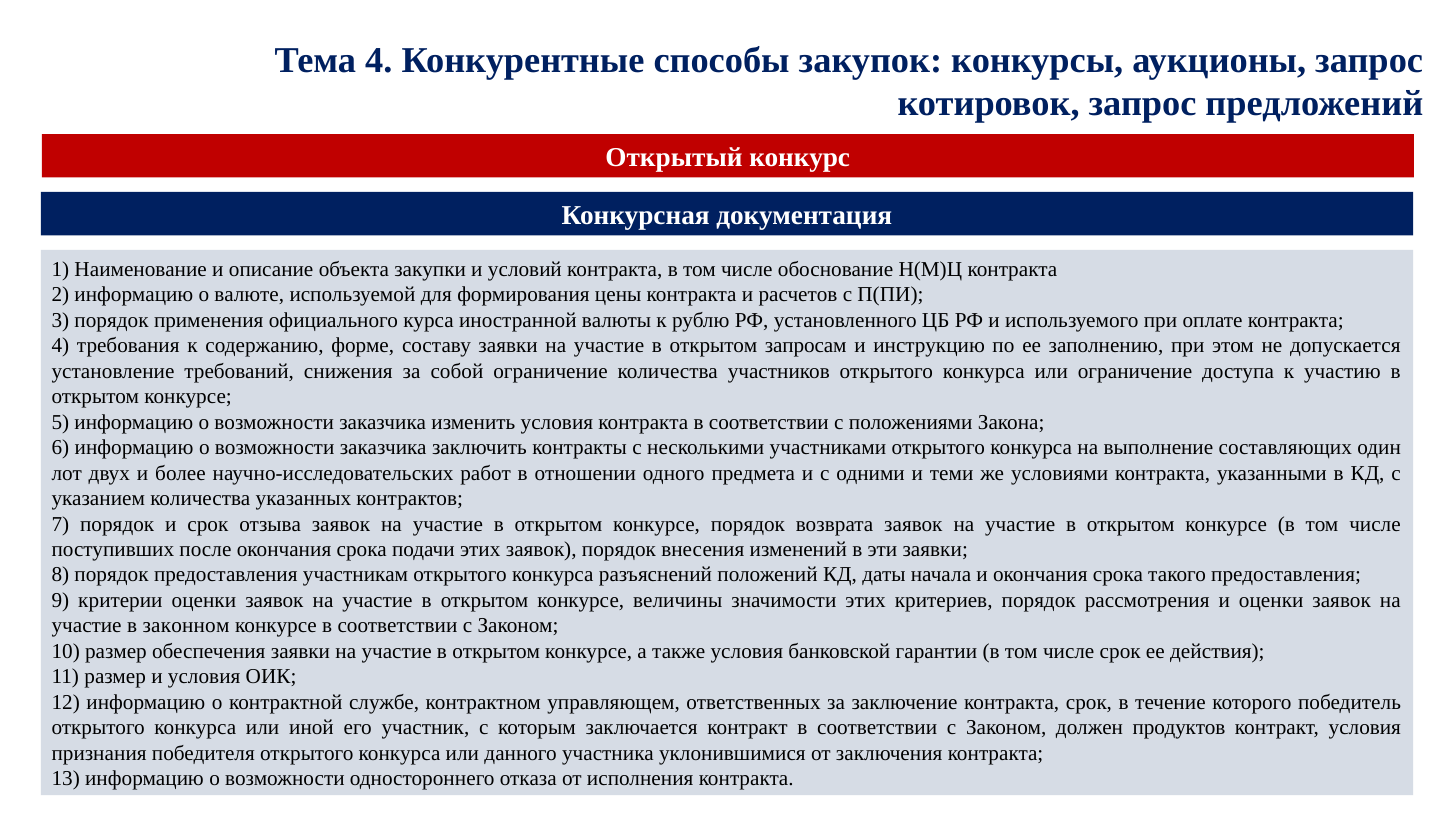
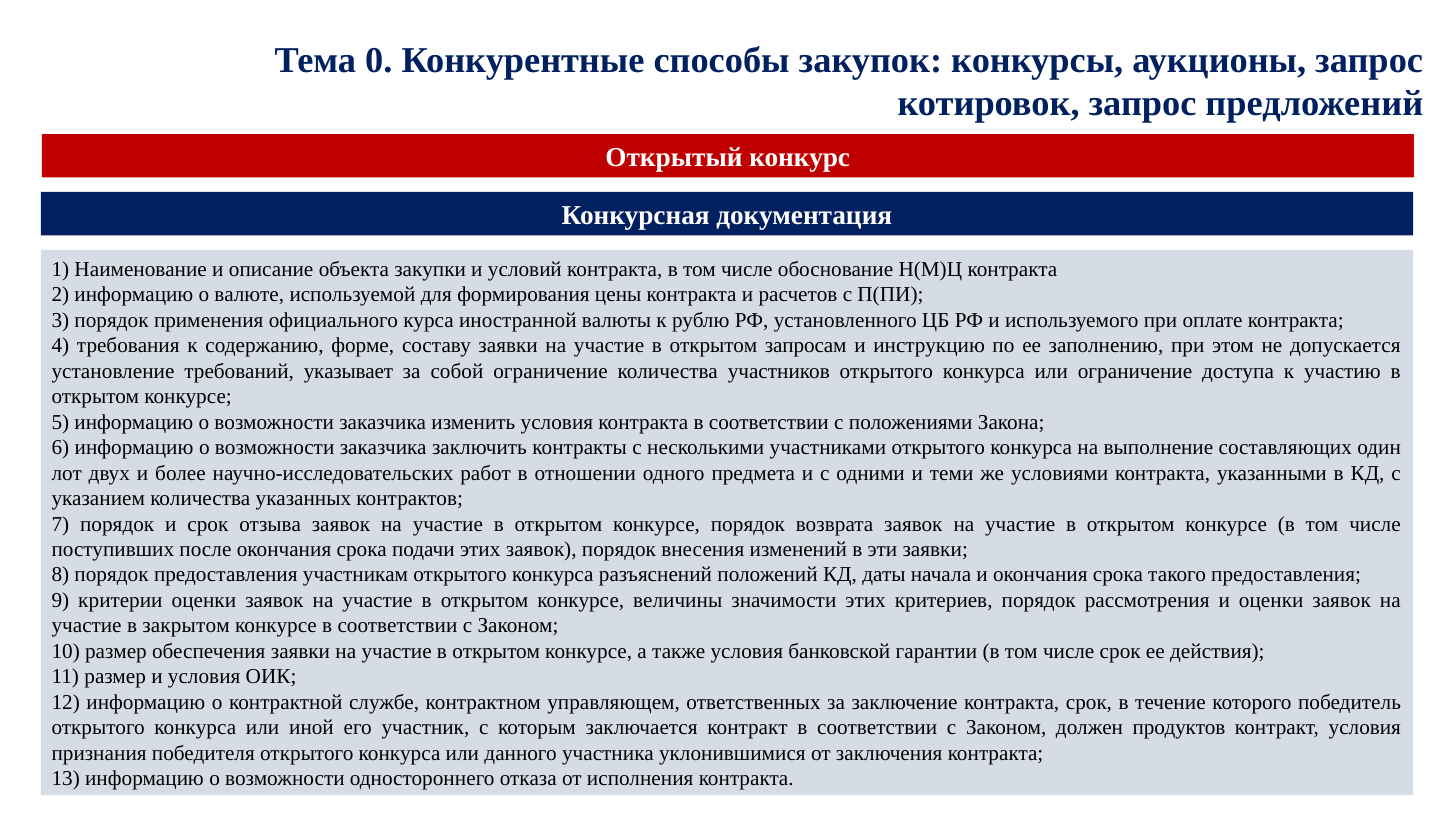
Тема 4: 4 -> 0 (379, 60)
снижения: снижения -> указывает (348, 371)
законном: законном -> закрытом (186, 626)
